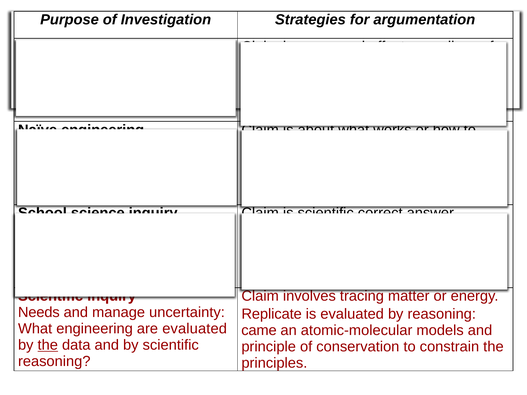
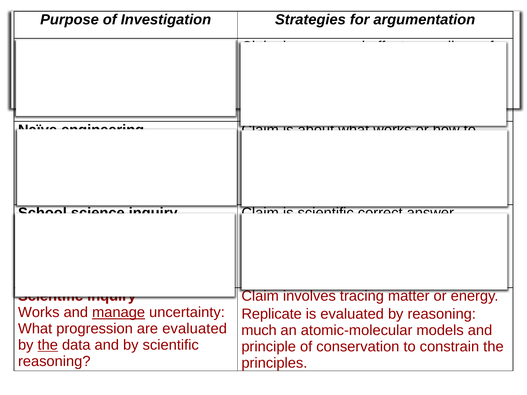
Needs: Needs -> Works (39, 313)
manage underline: none -> present (119, 313)
What engineering: engineering -> progression (95, 329)
came: came -> much (259, 330)
